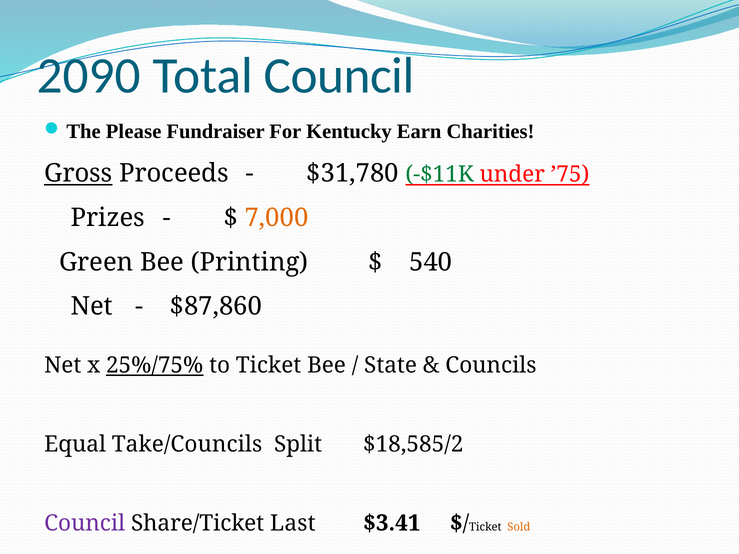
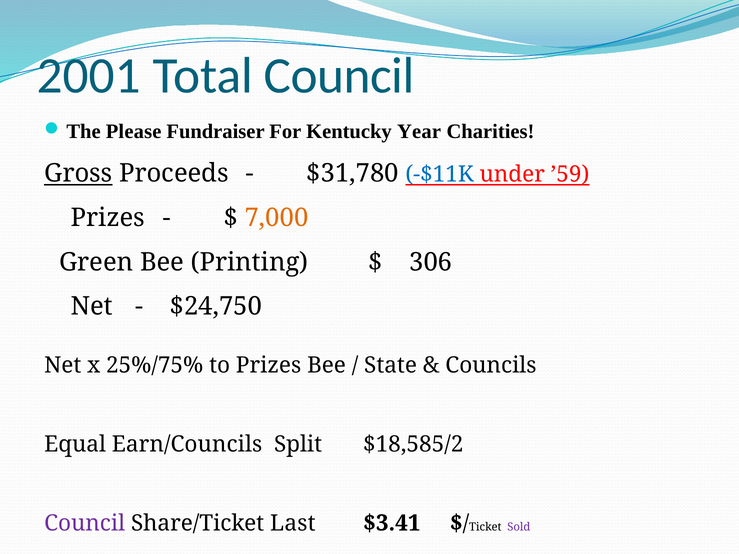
2090: 2090 -> 2001 (89, 76)
Earn: Earn -> Year (419, 132)
-$11K colour: green -> blue (440, 175)
’75: ’75 -> ’59 (570, 175)
540: 540 -> 306 (431, 262)
$87,860: $87,860 -> $24,750 (216, 307)
25%/75% underline: present -> none (155, 366)
to Ticket: Ticket -> Prizes (269, 366)
Take/Councils: Take/Councils -> Earn/Councils (187, 445)
Sold colour: orange -> purple (519, 527)
